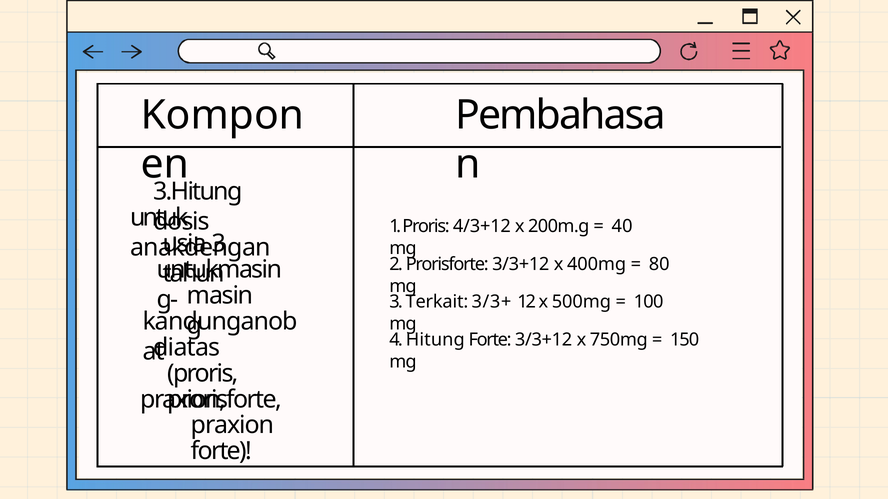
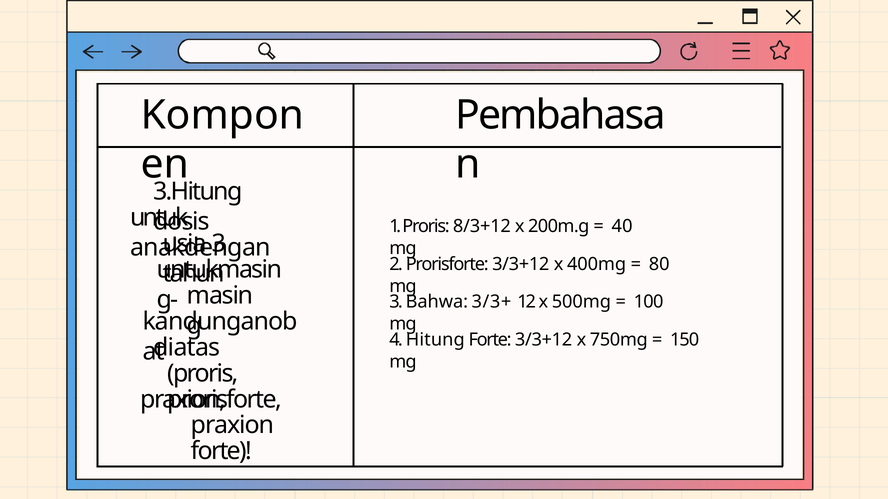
4/3+12: 4/3+12 -> 8/3+12 (482, 227)
Terkait: Terkait -> Bahwa (437, 302)
